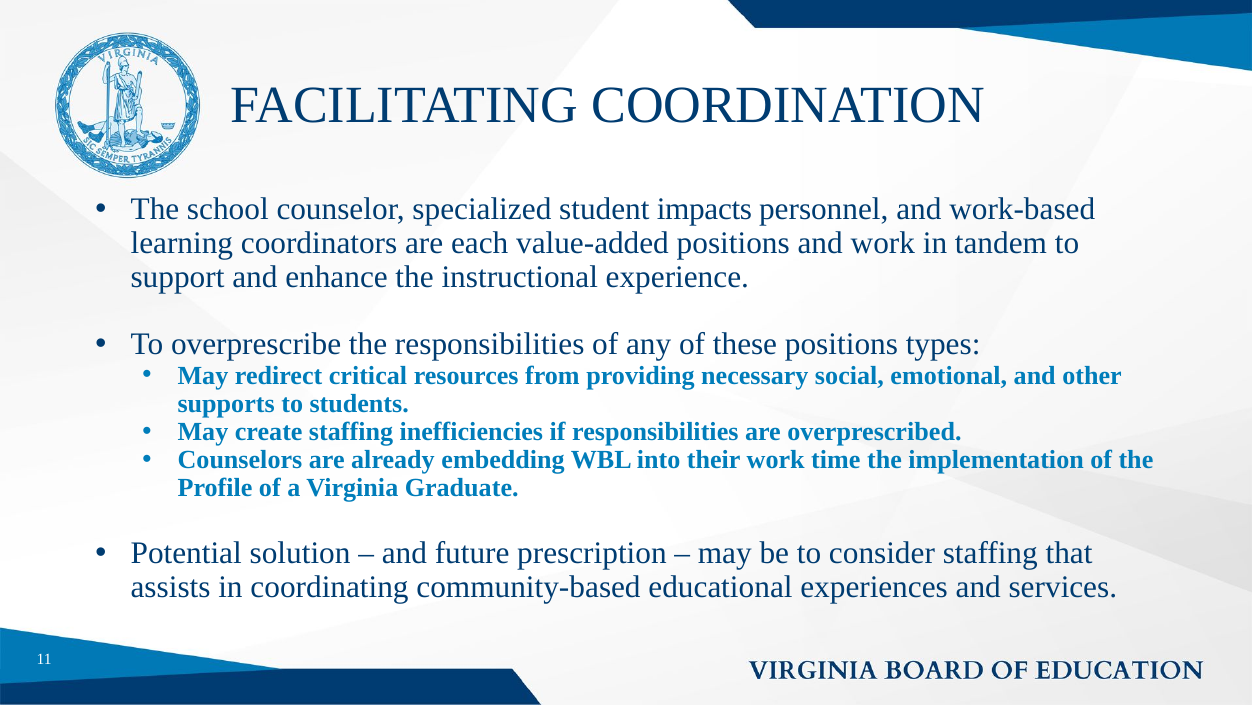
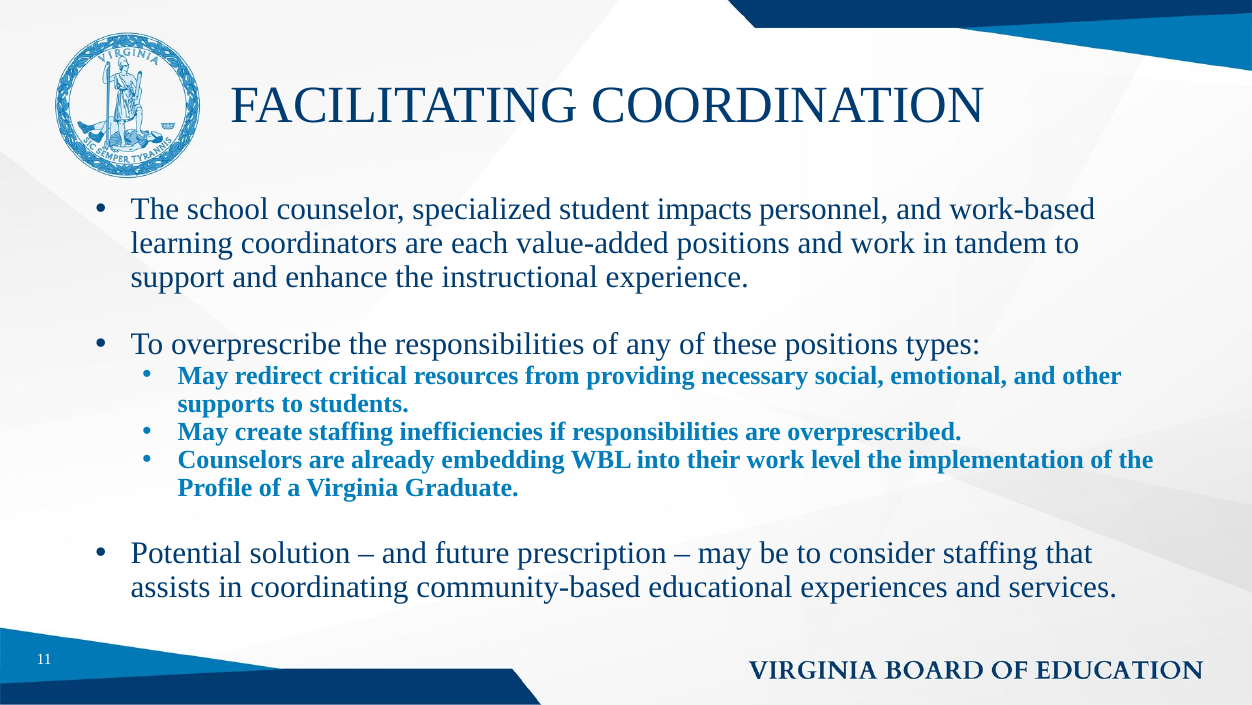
time: time -> level (836, 460)
